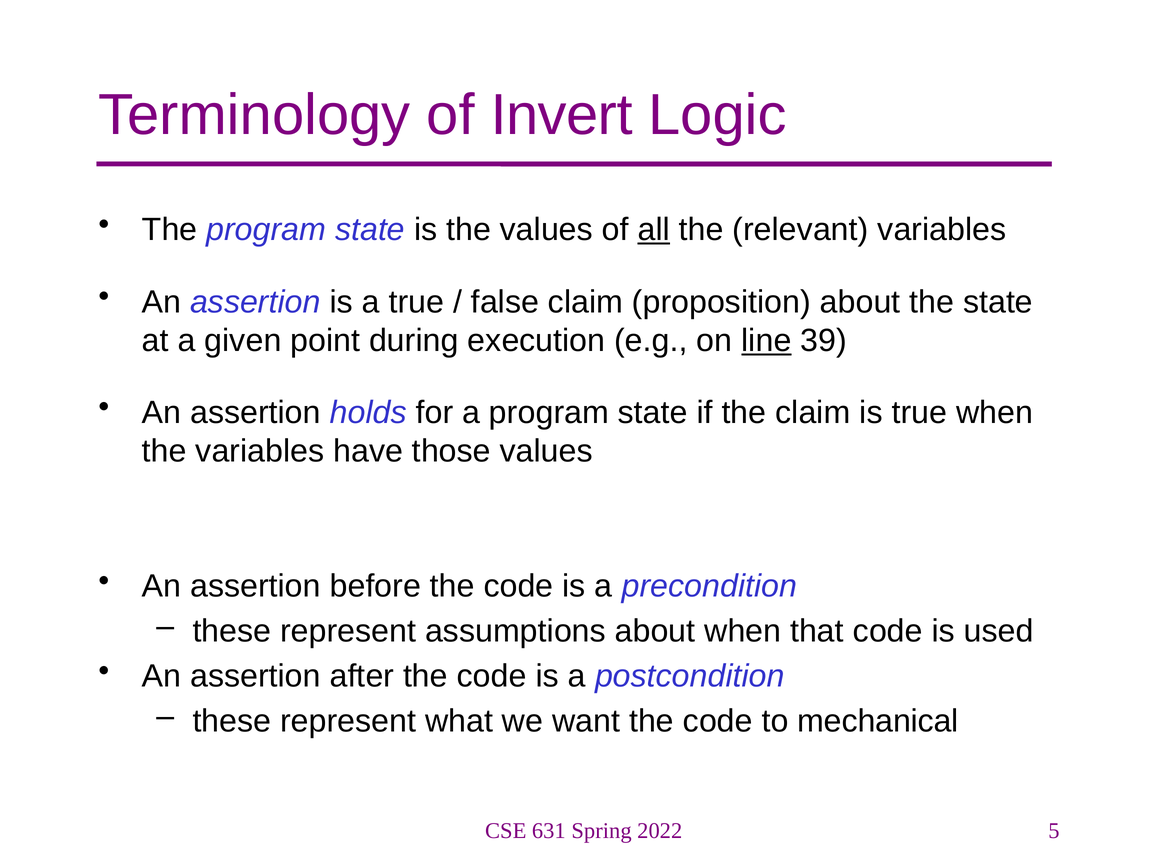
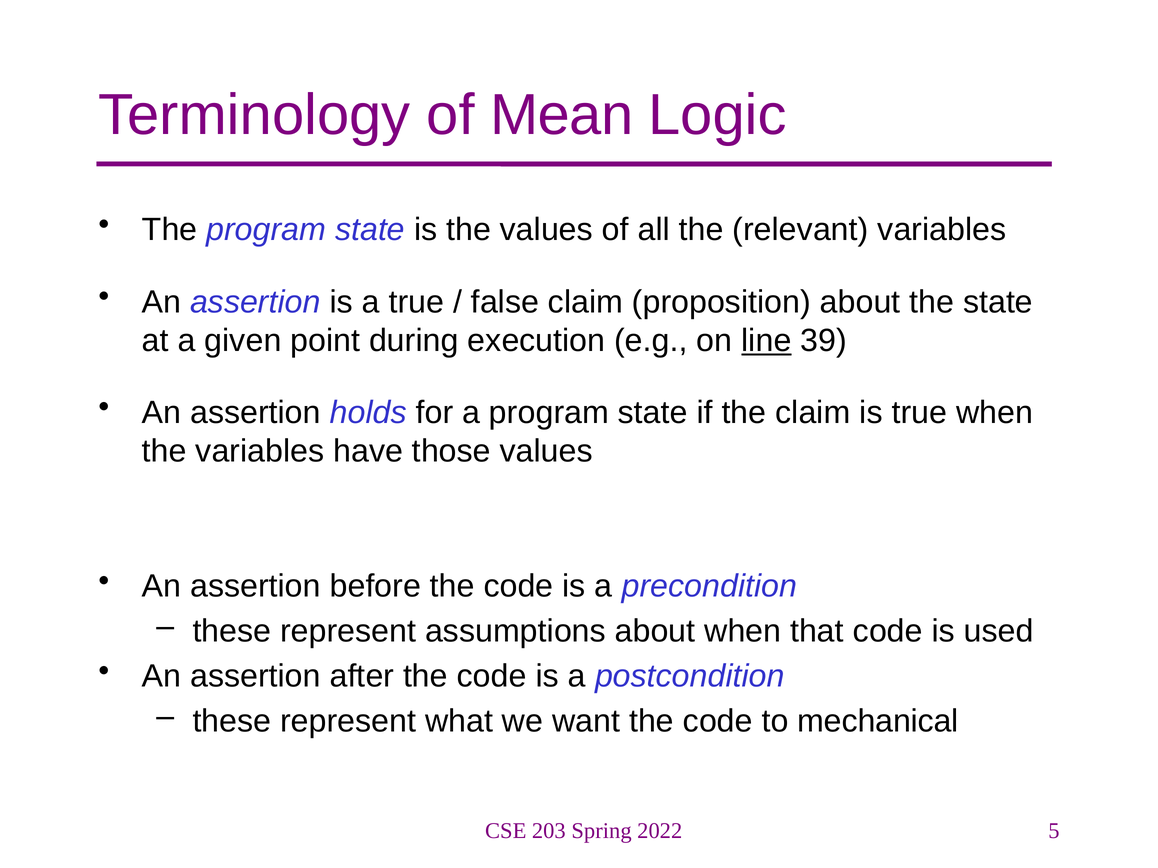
Invert: Invert -> Mean (562, 115)
all underline: present -> none (654, 230)
631: 631 -> 203 (549, 831)
